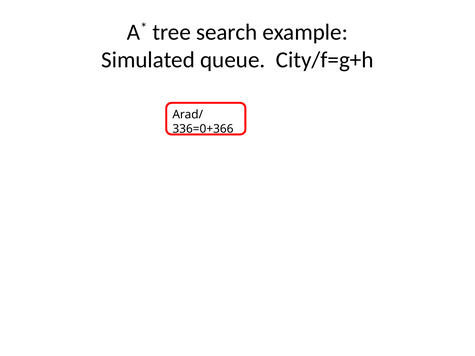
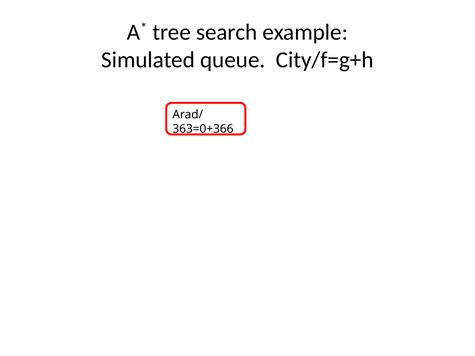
336=0+366: 336=0+366 -> 363=0+366 (203, 129)
